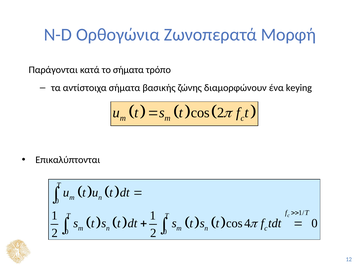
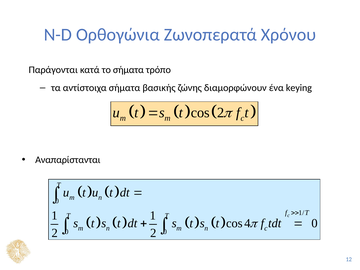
Μορφή: Μορφή -> Χρόνου (288, 35)
Επικαλύπτονται: Επικαλύπτονται -> Αναπαρίστανται (68, 160)
